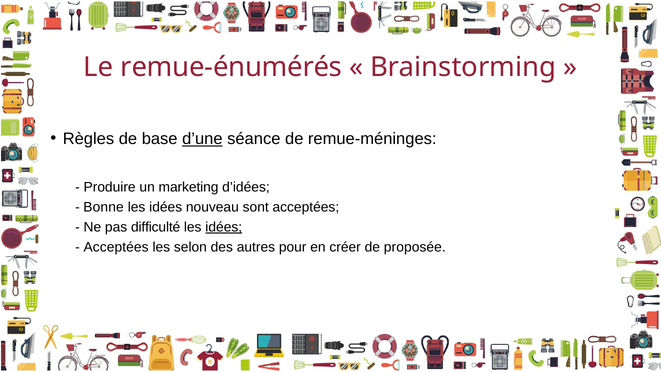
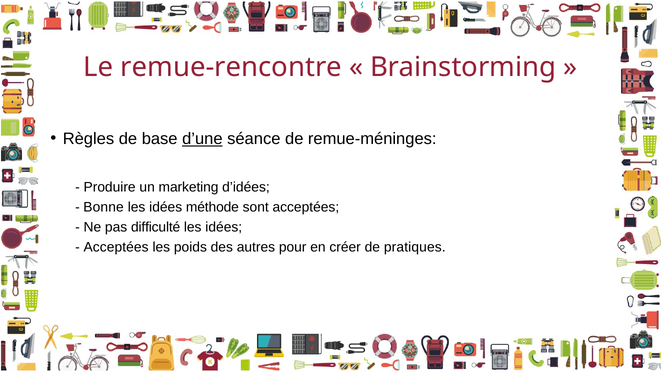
remue-énumérés: remue-énumérés -> remue-rencontre (231, 67)
nouveau: nouveau -> méthode (212, 207)
idées underline: present -> none (224, 227)
selon: selon -> poids (190, 247)
proposée: proposée -> pratiques (415, 247)
